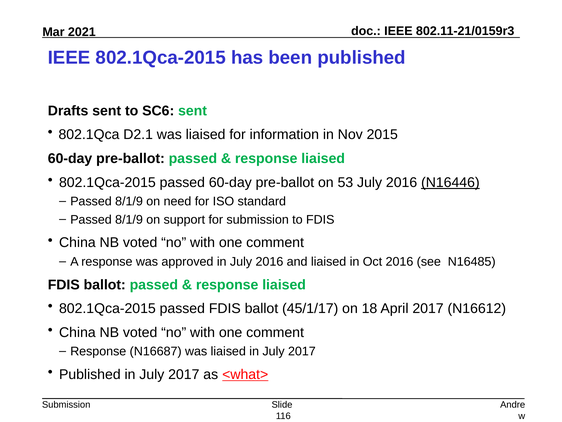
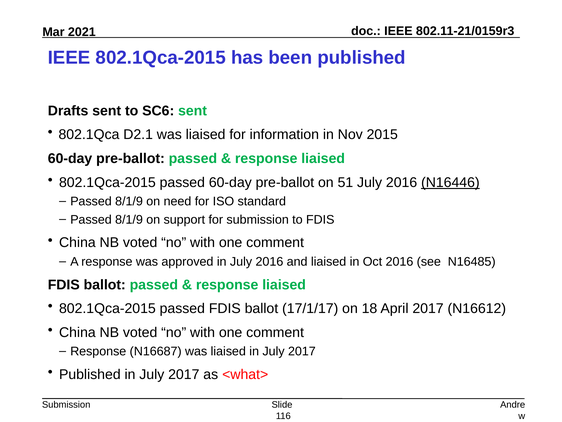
53: 53 -> 51 (345, 182)
45/1/17: 45/1/17 -> 17/1/17 (310, 308)
<what> underline: present -> none (245, 374)
